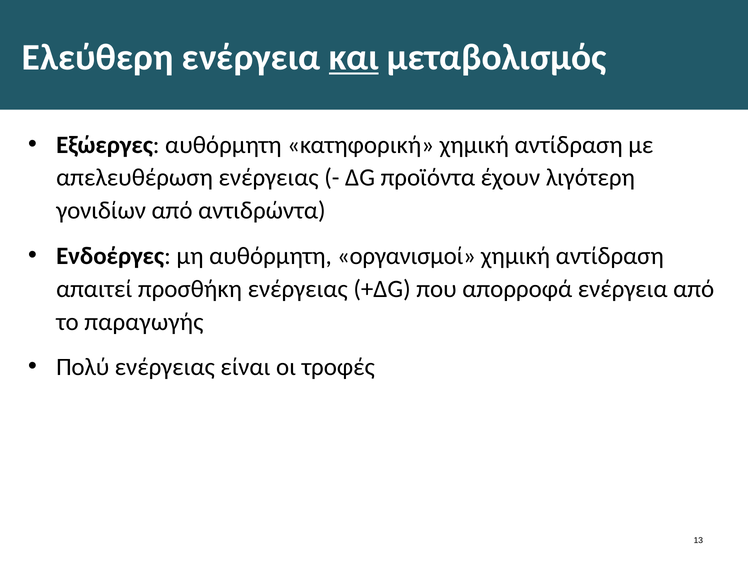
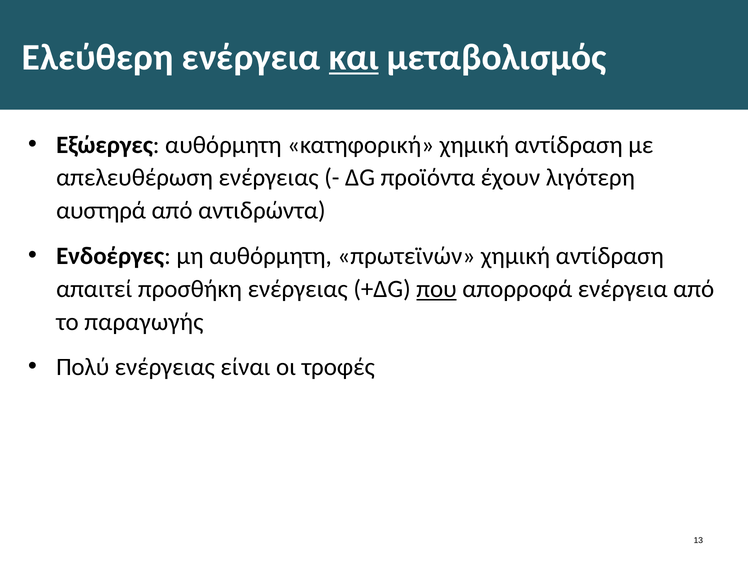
γονιδίων: γονιδίων -> αυστηρά (101, 211)
οργανισμοί: οργανισμοί -> πρωτεϊνών (406, 256)
που underline: none -> present (436, 289)
